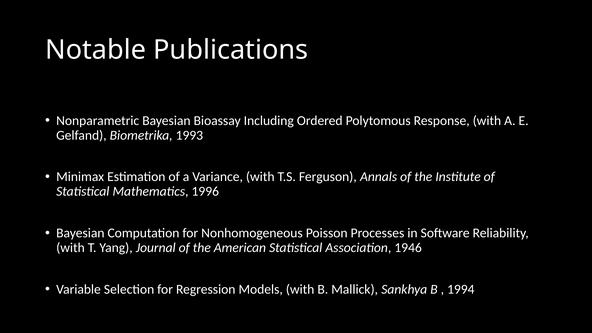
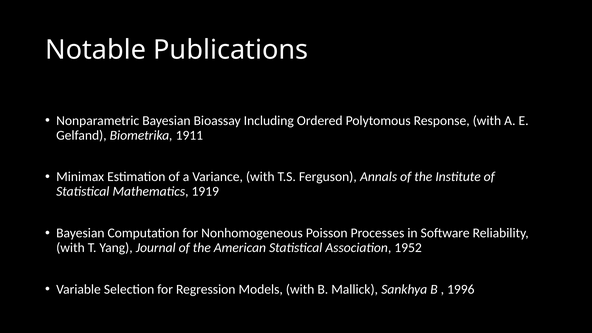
1993: 1993 -> 1911 (189, 135)
1996: 1996 -> 1919 (205, 191)
1946: 1946 -> 1952 (408, 248)
1994: 1994 -> 1996 (461, 289)
